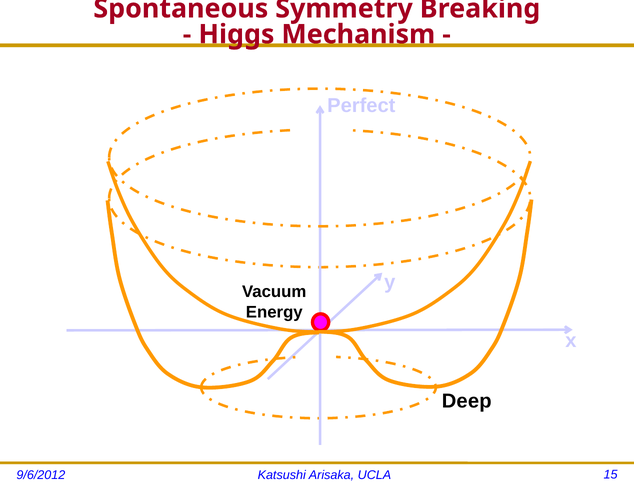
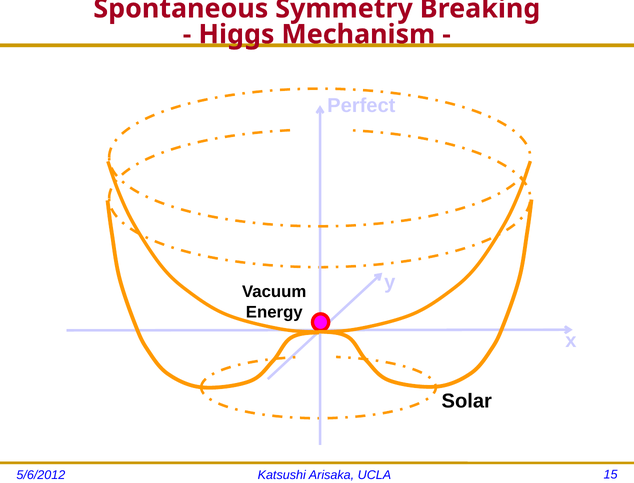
Deep: Deep -> Solar (467, 401)
9/6/2012: 9/6/2012 -> 5/6/2012 (41, 475)
